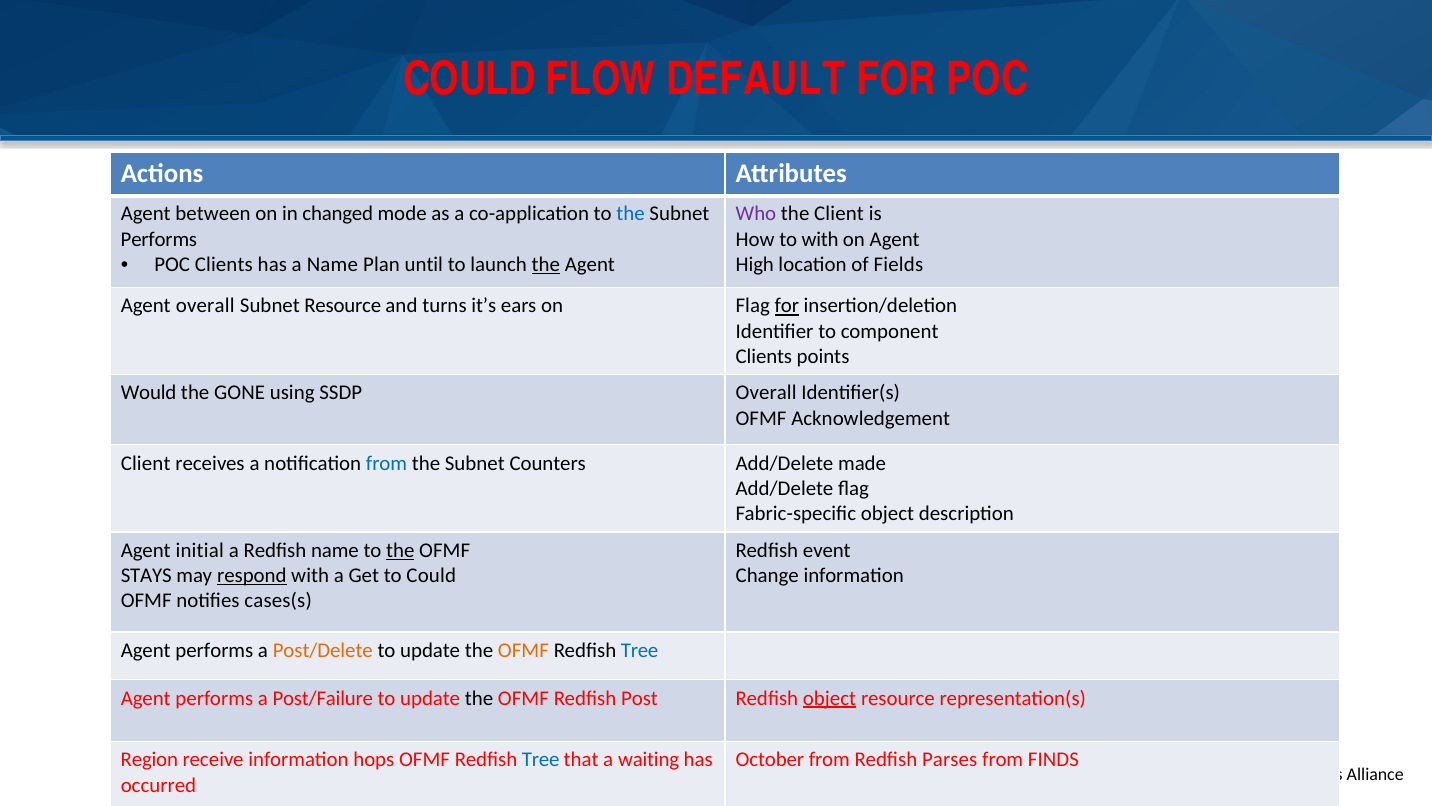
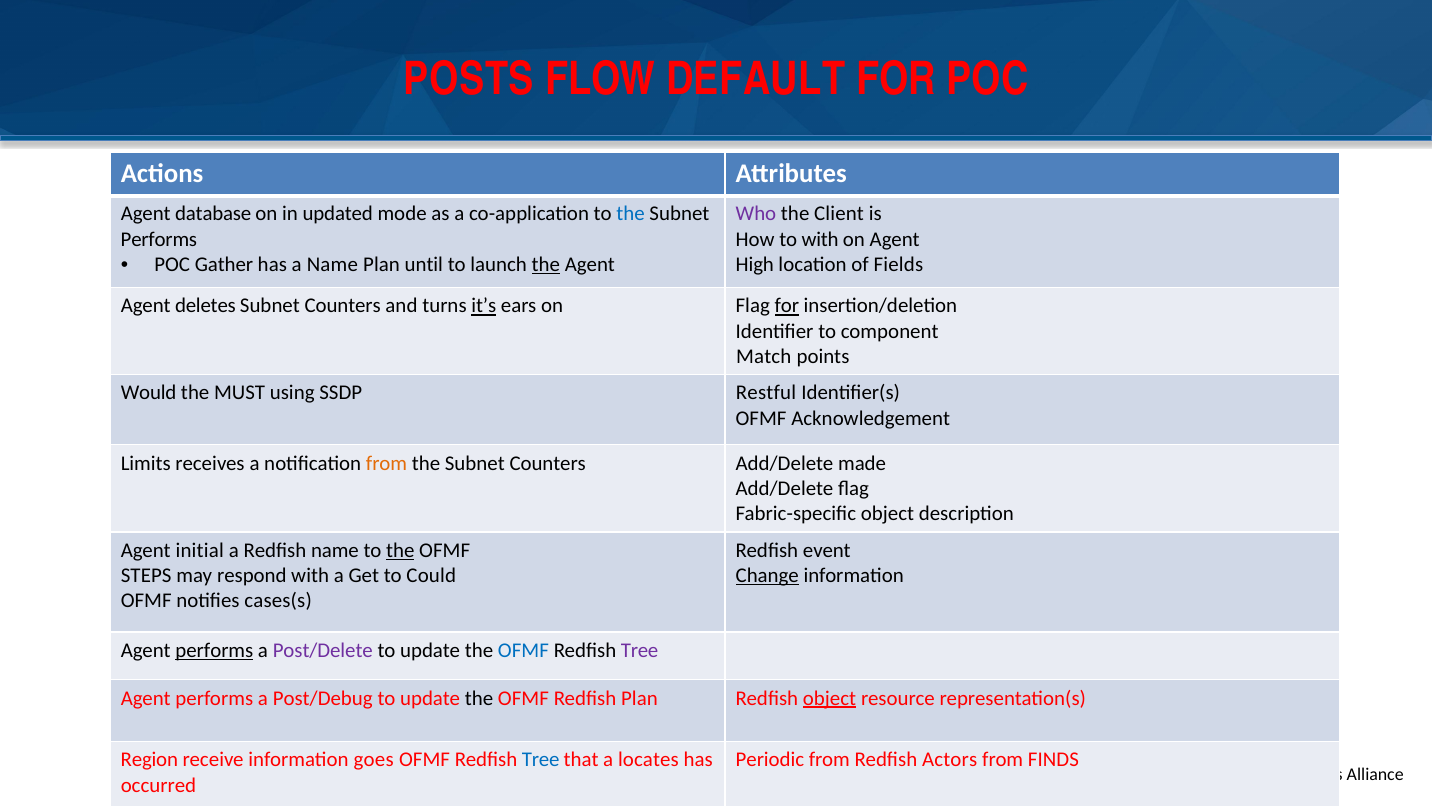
COULD: COULD -> POSTS (469, 80)
between: between -> database (213, 214)
changed: changed -> updated (338, 214)
POC Clients: Clients -> Gather (224, 265)
Agent overall: overall -> deletes (205, 306)
Resource: Resource -> Counters (343, 306)
it’s underline: none -> present (484, 306)
Clients: Clients -> Match (764, 357)
GONE: GONE -> MUST (240, 393)
SSDP Overall: Overall -> Restful (766, 393)
Client: Client -> Limits (146, 463)
from colour: blue -> orange (387, 463)
STAYS: STAYS -> STEPS (146, 575)
respond underline: present -> none (252, 575)
Change underline: none -> present (767, 575)
performs underline: none -> present (214, 650)
Post/Delete colour: orange -> purple (323, 650)
OFMF colour: orange -> blue (523, 650)
Tree colour: blue -> purple (640, 650)
Post/Failure: Post/Failure -> Post/Debug (323, 698)
Redfish Post: Post -> Plan (639, 698)
hops: hops -> goes (374, 759)
waiting: waiting -> locates (648, 759)
October: October -> Periodic (770, 759)
Parses: Parses -> Actors (950, 759)
